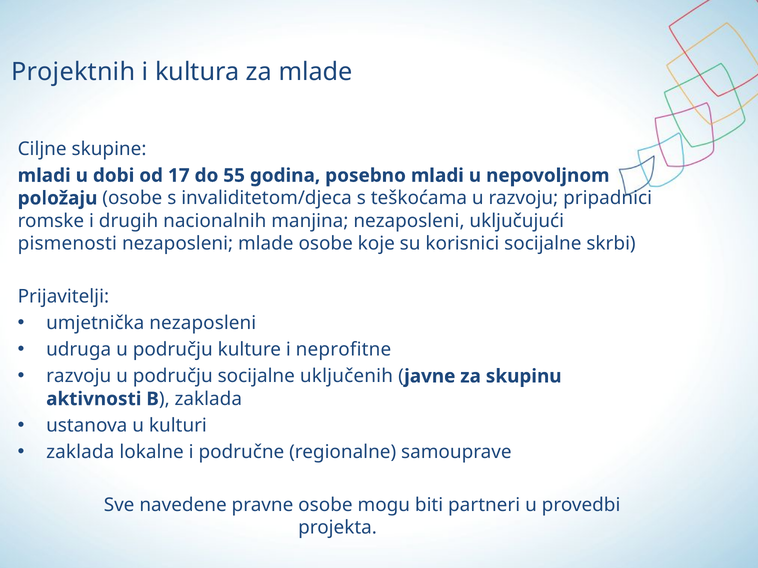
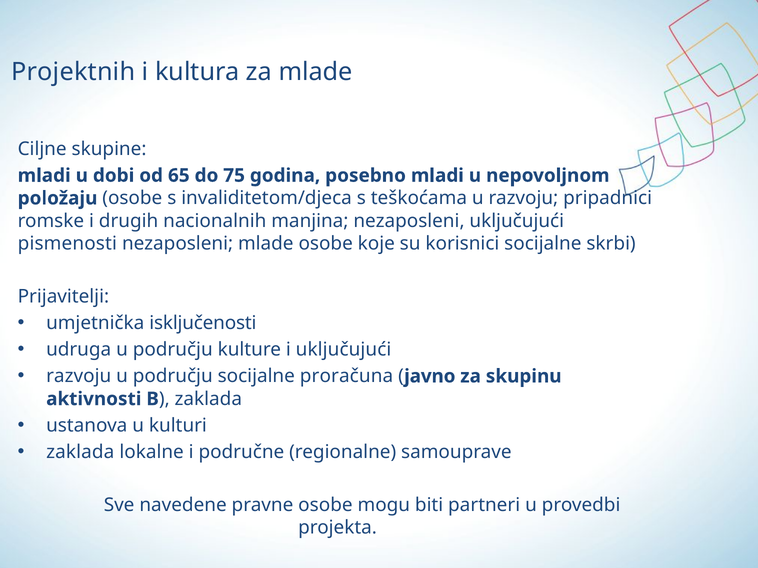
17: 17 -> 65 (179, 176)
55: 55 -> 75 (234, 176)
umjetnička nezaposleni: nezaposleni -> isključenosti (203, 323)
i neprofitne: neprofitne -> uključujući (344, 350)
uključenih: uključenih -> proračuna (347, 377)
javne: javne -> javno (430, 377)
